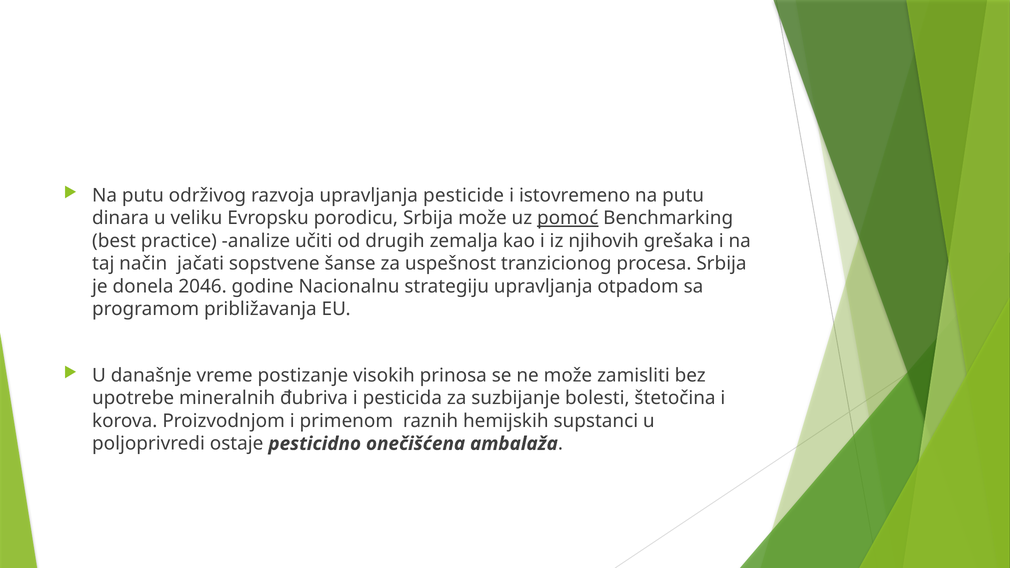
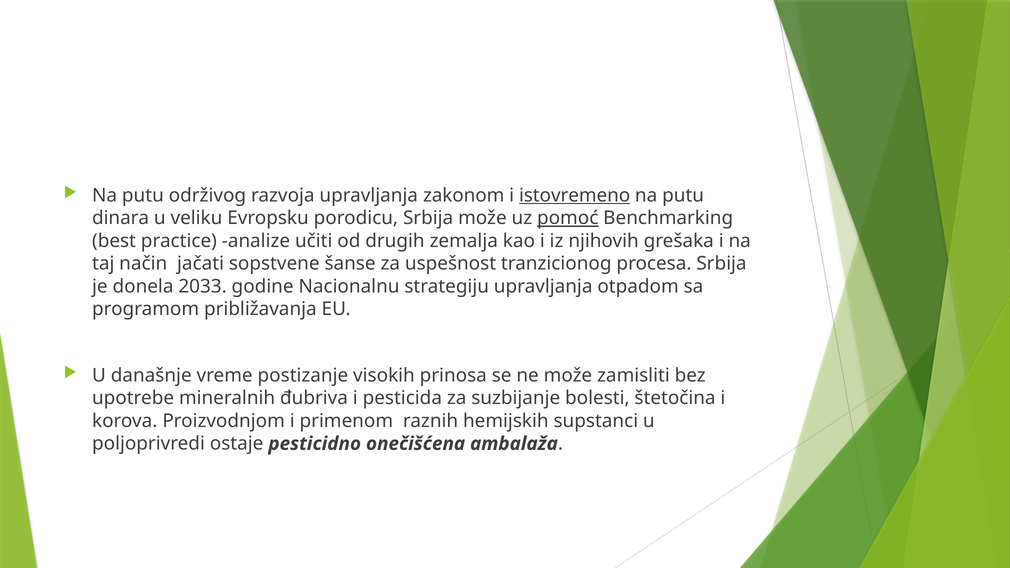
pesticide: pesticide -> zakonom (464, 195)
istovremeno underline: none -> present (575, 195)
2046: 2046 -> 2033 (203, 286)
